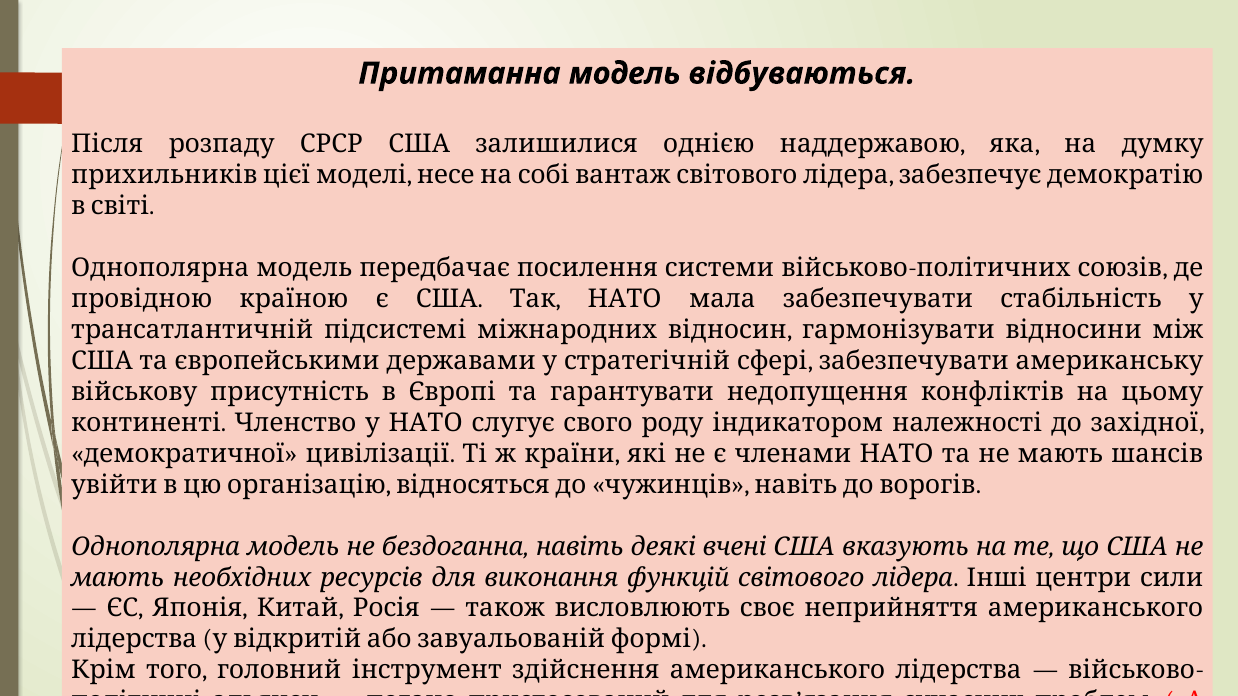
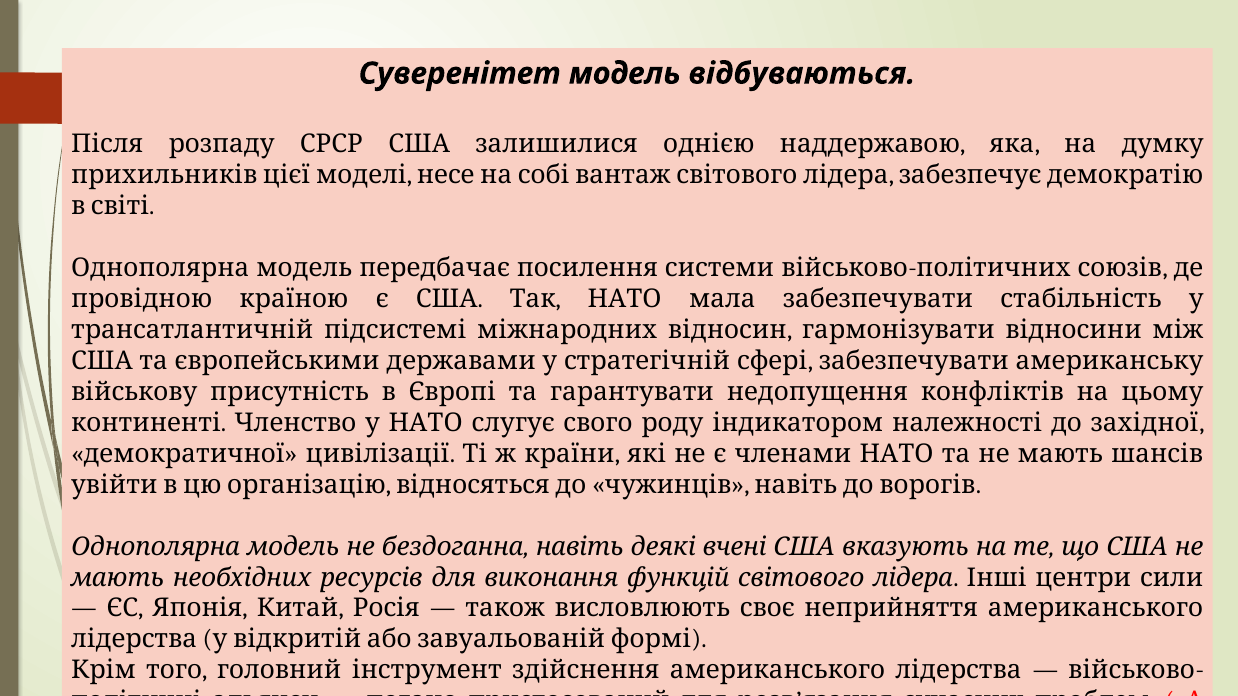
Притаманна: Притаманна -> Суверенітет (460, 74)
